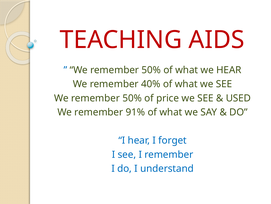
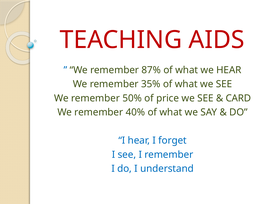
50%: 50% -> 87% (151, 70)
40%: 40% -> 35% (151, 84)
USED: USED -> CARD (238, 98)
91%: 91% -> 40% (135, 112)
